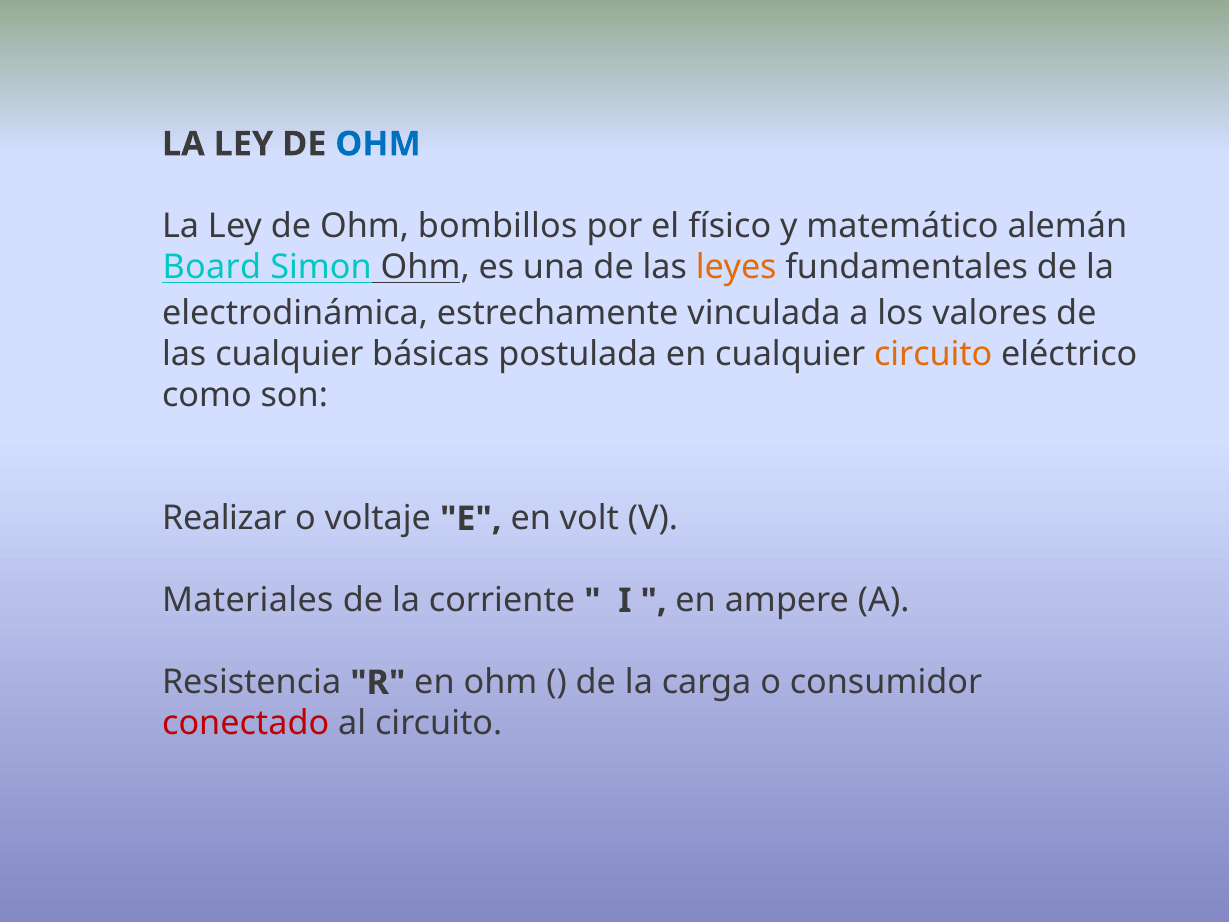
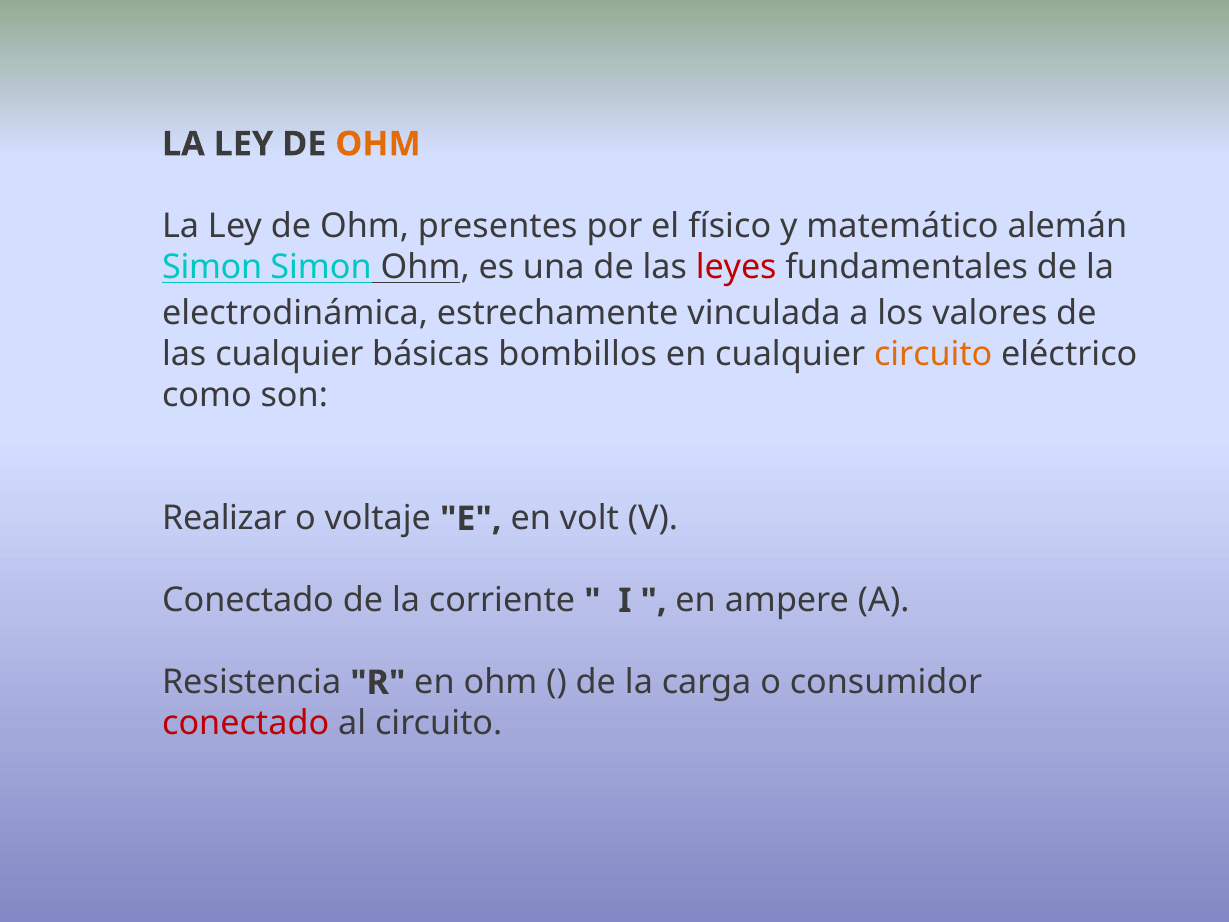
OHM colour: blue -> orange (378, 144)
bombillos: bombillos -> presentes (498, 226)
Board: Board -> Simon (212, 267)
leyes colour: orange -> red (736, 267)
postulada: postulada -> bombillos (578, 355)
Materiales: Materiales -> Conectado (248, 601)
